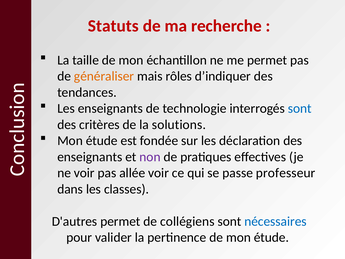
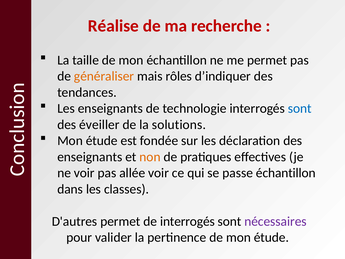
Statuts: Statuts -> Réalise (113, 26)
critères: critères -> éveiller (99, 124)
non colour: purple -> orange (150, 157)
passe professeur: professeur -> échantillon (286, 173)
de collégiens: collégiens -> interrogés (187, 221)
nécessaires colour: blue -> purple (275, 221)
